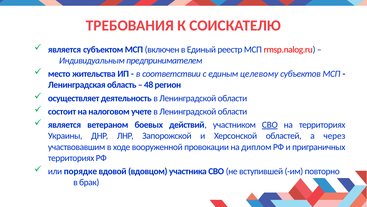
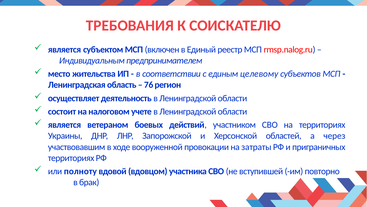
48: 48 -> 76 (149, 85)
СВО underline: present -> none (270, 125)
диплом: диплом -> затраты (256, 147)
порядке: порядке -> полноту (80, 171)
